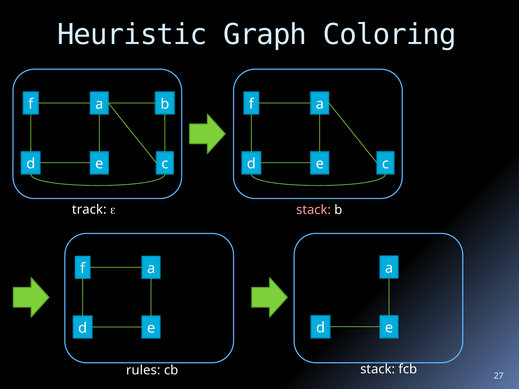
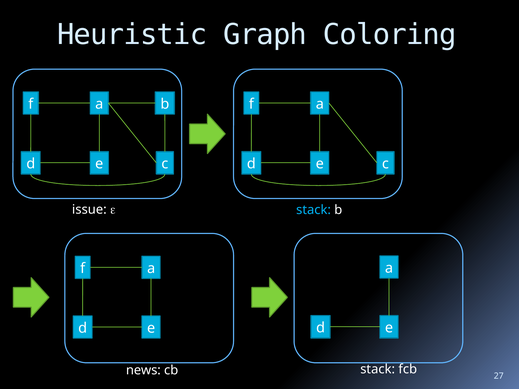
track: track -> issue (89, 210)
stack colour: pink -> light blue (314, 210)
rules: rules -> news (143, 371)
